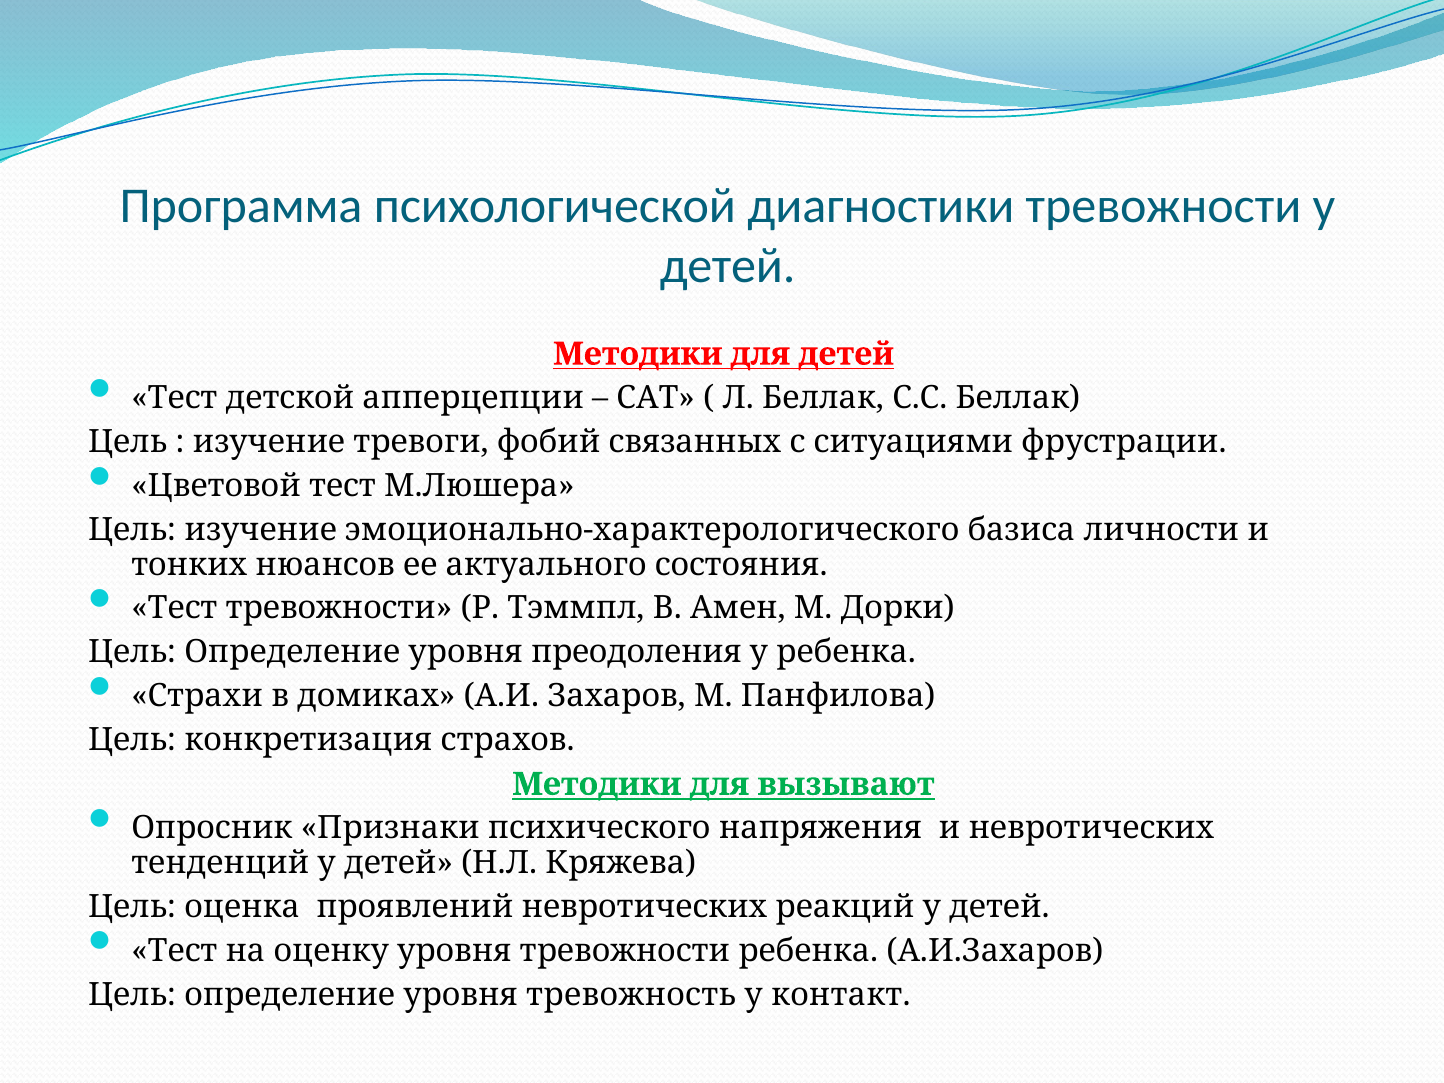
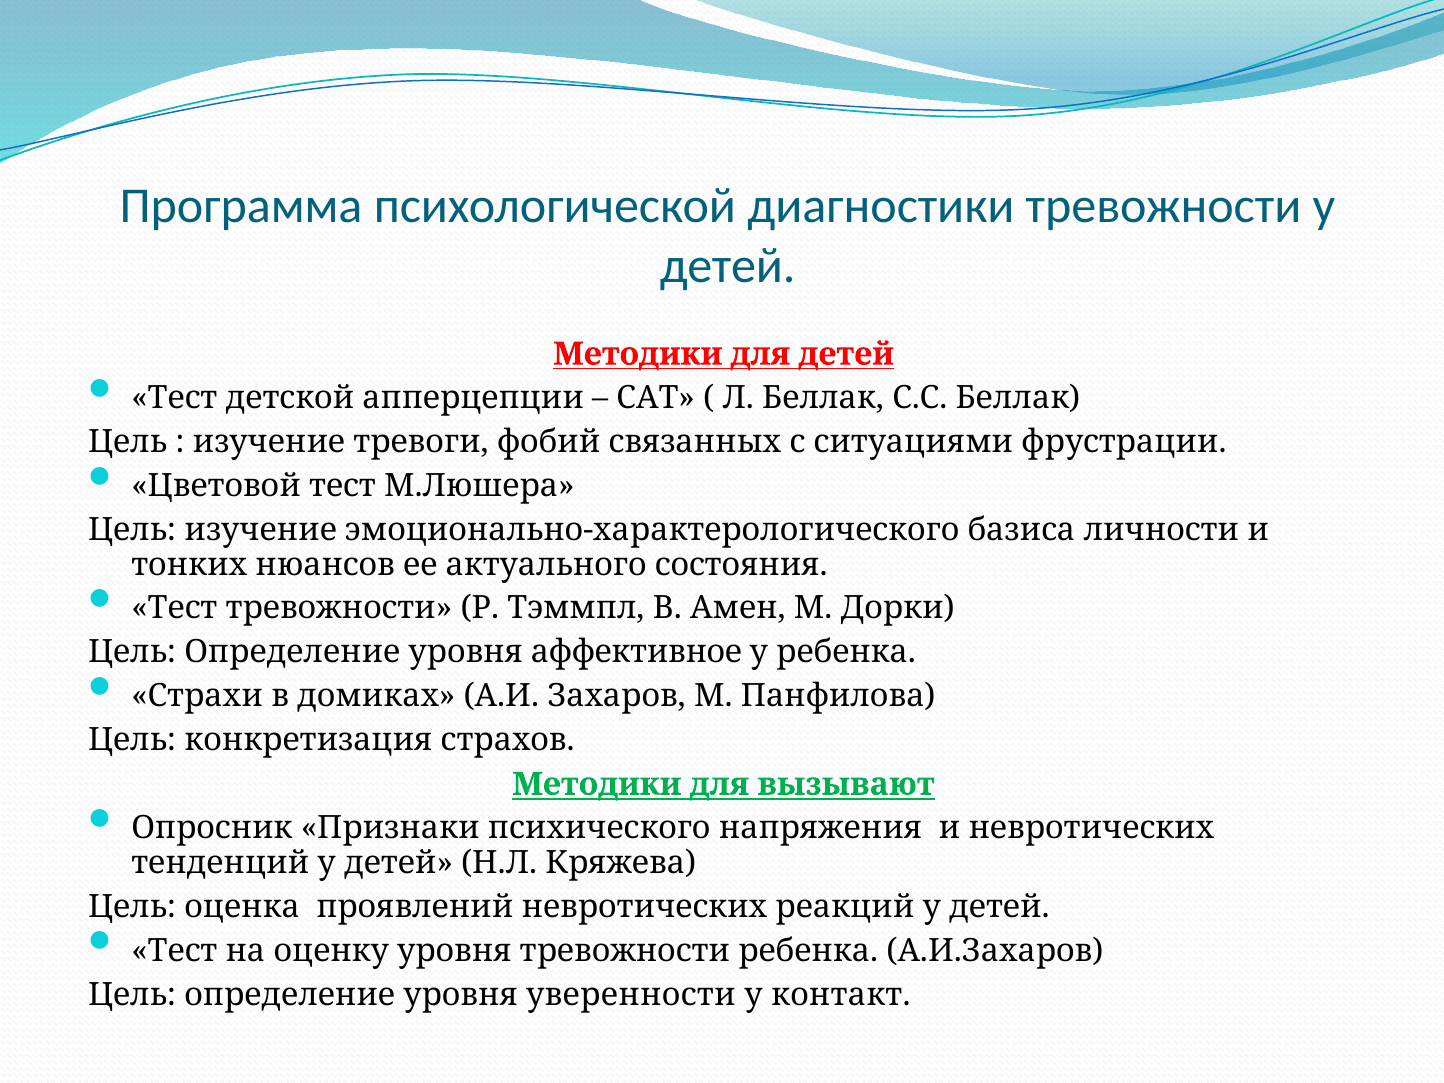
преодоления: преодоления -> аффективное (636, 652)
тревожность: тревожность -> уверенности (631, 995)
